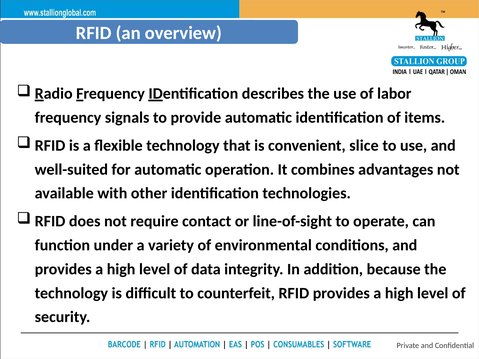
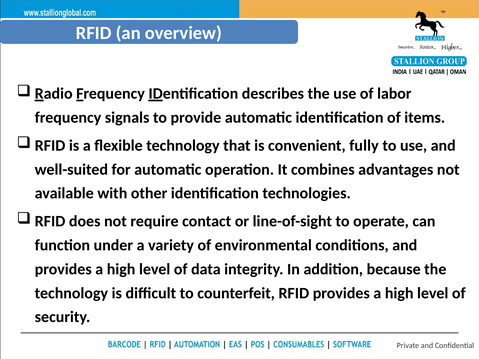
slice: slice -> fully (364, 146)
